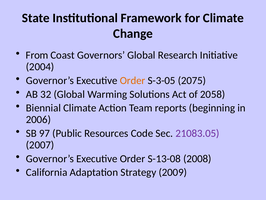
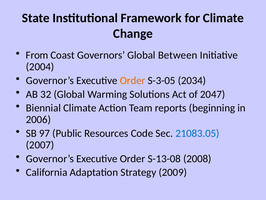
Research: Research -> Between (178, 55)
2075: 2075 -> 2034 (192, 80)
2058: 2058 -> 2047 (213, 94)
21083.05 colour: purple -> blue (197, 133)
